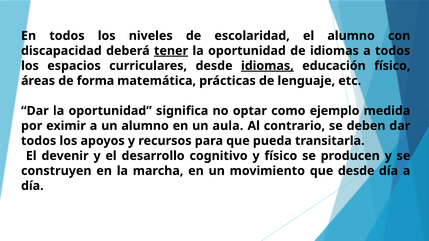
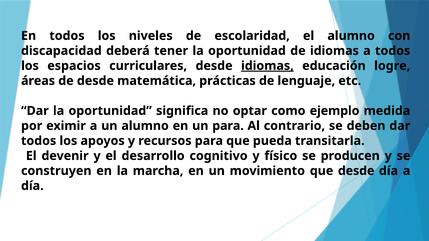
tener underline: present -> none (171, 51)
educación físico: físico -> logre (392, 66)
de forma: forma -> desde (95, 81)
un aula: aula -> para (228, 126)
